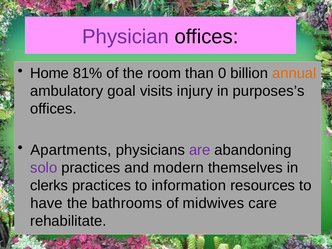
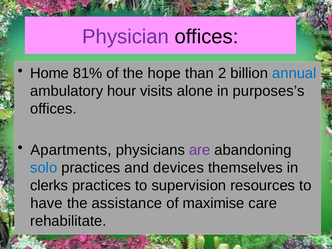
room: room -> hope (164, 73)
0: 0 -> 2 (222, 73)
annual colour: orange -> blue (294, 73)
goal: goal -> hour (122, 91)
injury: injury -> alone (195, 91)
solo colour: purple -> blue (44, 168)
modern: modern -> devices (179, 168)
information: information -> supervision (189, 185)
bathrooms: bathrooms -> assistance (127, 203)
midwives: midwives -> maximise (214, 203)
